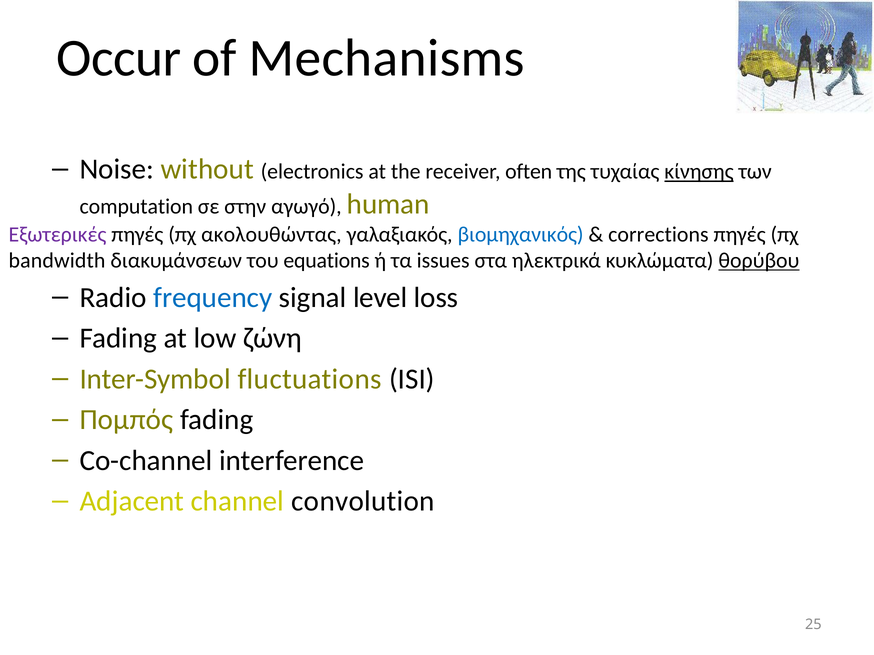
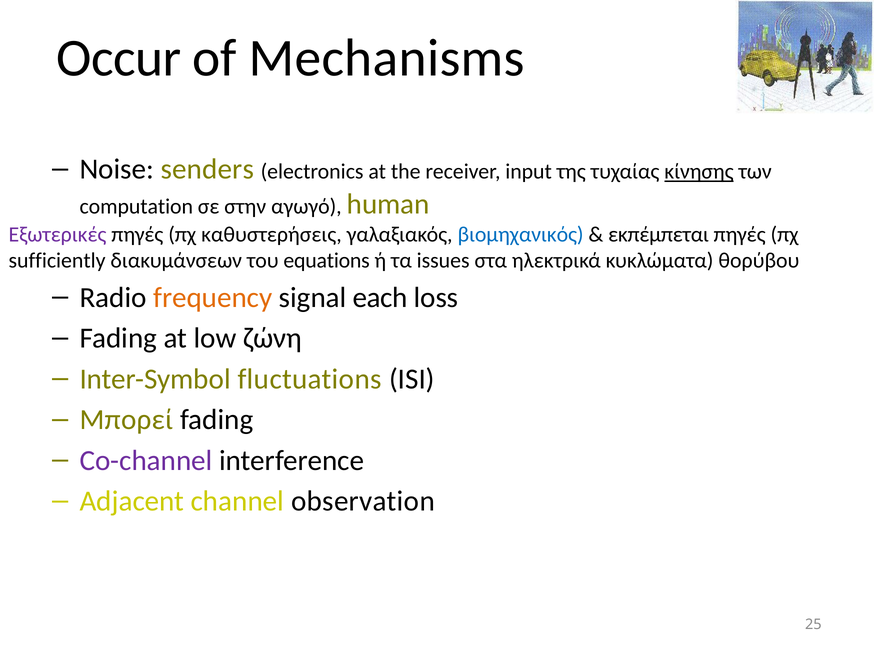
without: without -> senders (207, 169)
often: often -> input (529, 172)
ακολουθώντας: ακολουθώντας -> καθυστερήσεις (271, 235)
corrections: corrections -> εκπέμπεται (659, 235)
bandwidth: bandwidth -> sufficiently (57, 261)
θορύβου underline: present -> none (759, 261)
frequency colour: blue -> orange (213, 298)
level: level -> each (380, 298)
Πομπός: Πομπός -> Μπορεί (126, 420)
Co-channel colour: black -> purple (146, 461)
convolution: convolution -> observation (363, 502)
